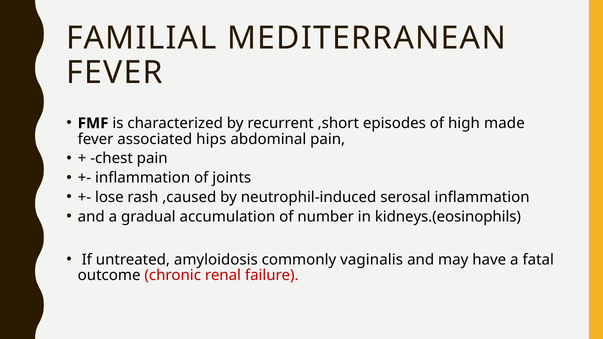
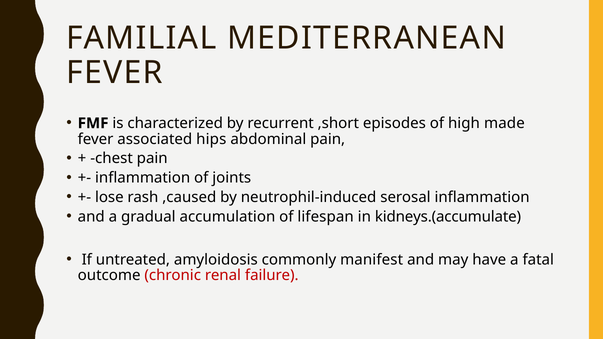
number: number -> lifespan (326, 217)
kidneys.(eosinophils: kidneys.(eosinophils -> kidneys.(accumulate (448, 217)
vaginalis: vaginalis -> manifest (372, 260)
